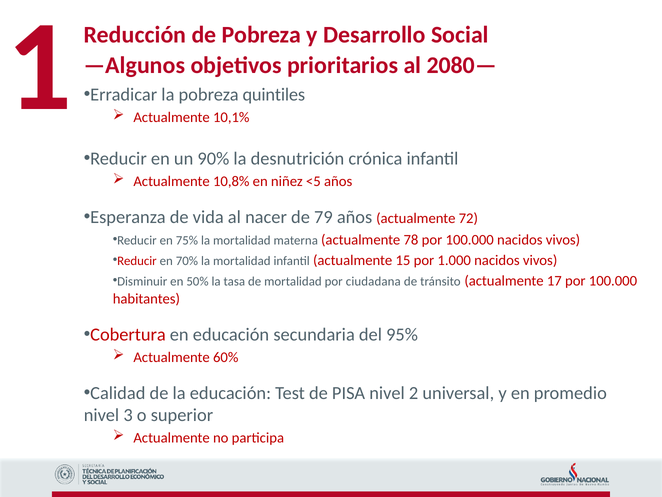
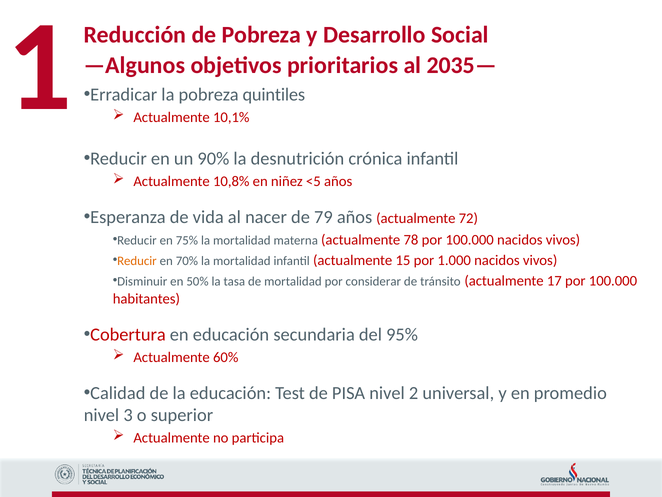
2080—: 2080— -> 2035— (462, 66)
Reducir colour: red -> orange (137, 261)
ciudadana: ciudadana -> considerar (373, 281)
